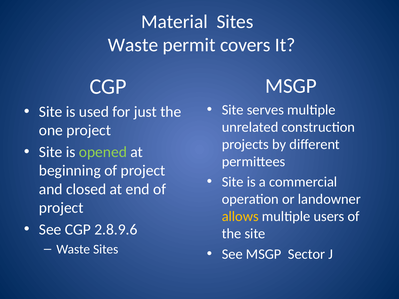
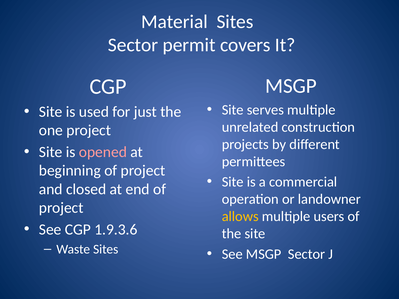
Waste: Waste -> Sector (133, 45)
opened colour: light green -> pink (103, 152)
2.8.9.6: 2.8.9.6 -> 1.9.3.6 (116, 230)
